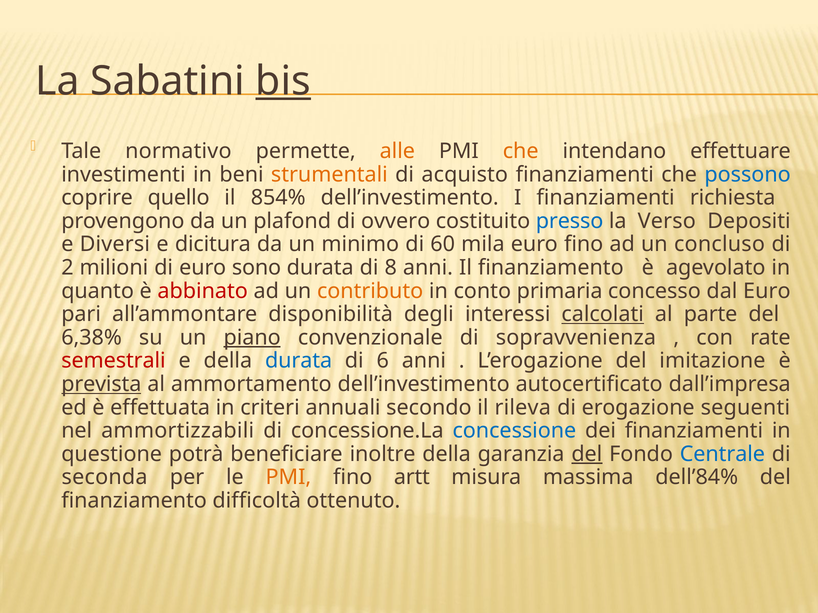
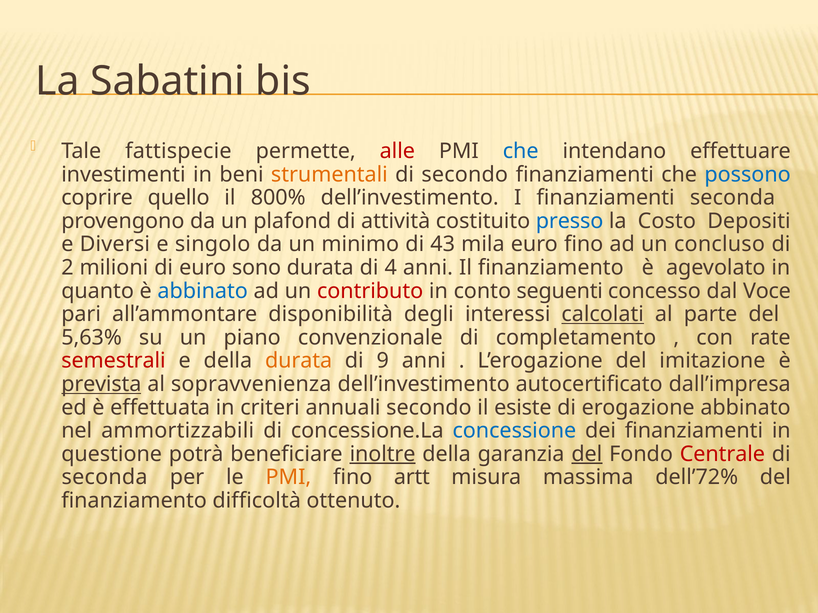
bis underline: present -> none (283, 81)
normativo: normativo -> fattispecie (178, 151)
alle colour: orange -> red (397, 151)
che colour: orange -> blue (521, 151)
di acquisto: acquisto -> secondo (465, 175)
854%: 854% -> 800% (278, 198)
finanziamenti richiesta: richiesta -> seconda (733, 198)
ovvero: ovvero -> attività (396, 221)
Verso: Verso -> Costo (667, 221)
dicitura: dicitura -> singolo (213, 245)
60: 60 -> 43 (443, 245)
8: 8 -> 4 (391, 268)
abbinato colour: red -> blue (203, 291)
contributo colour: orange -> red (370, 291)
primaria: primaria -> seguenti (560, 291)
dal Euro: Euro -> Voce (767, 291)
6,38%: 6,38% -> 5,63% (92, 338)
piano underline: present -> none (252, 338)
sopravvenienza: sopravvenienza -> completamento (576, 338)
durata colour: blue -> orange (299, 361)
6: 6 -> 9 (383, 361)
ammortamento: ammortamento -> sopravvenienza (251, 384)
rileva: rileva -> esiste (523, 408)
erogazione seguenti: seguenti -> abbinato (746, 408)
inoltre underline: none -> present (383, 454)
Centrale colour: blue -> red (722, 454)
dell’84%: dell’84% -> dell’72% (697, 478)
